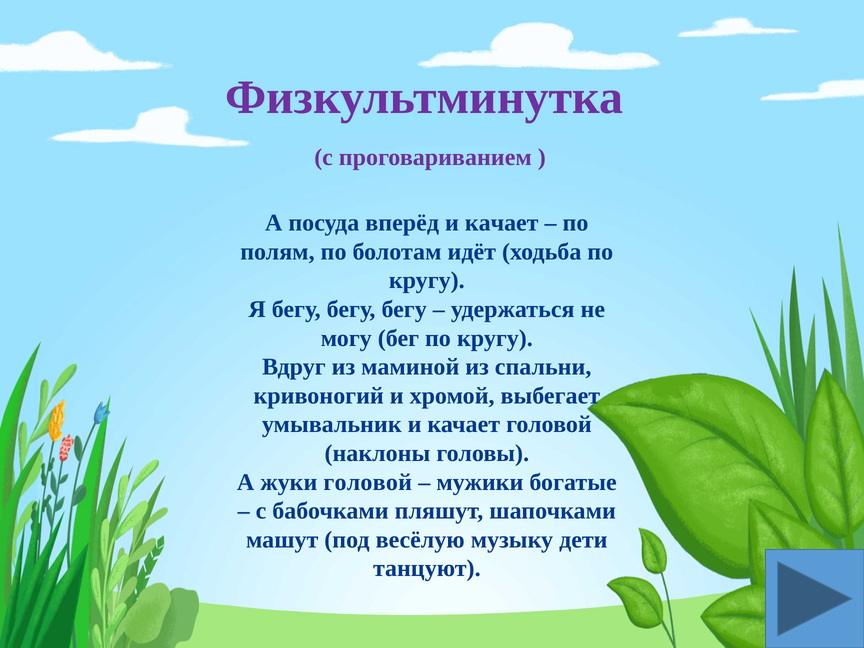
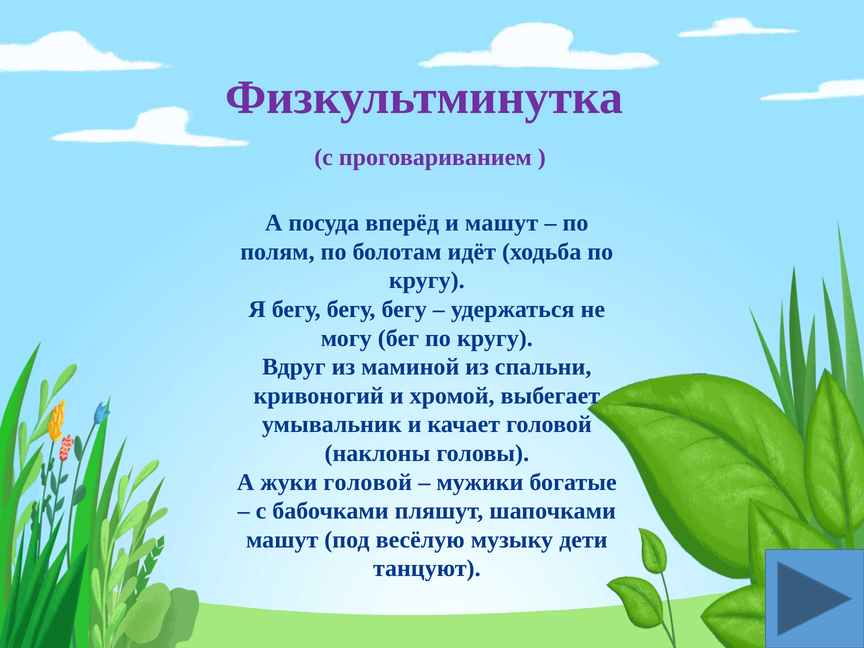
вперёд и качает: качает -> машут (502, 223)
